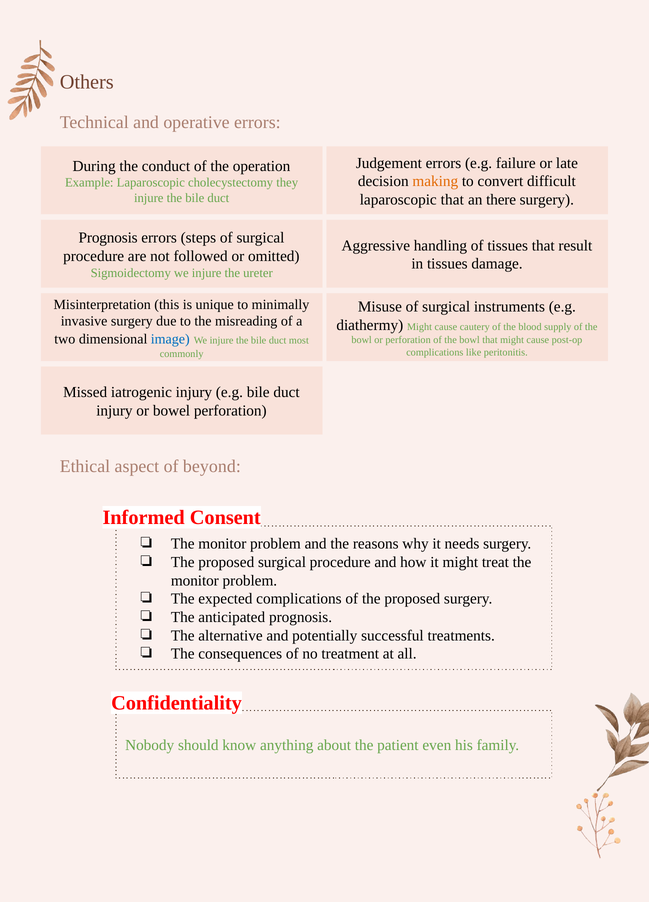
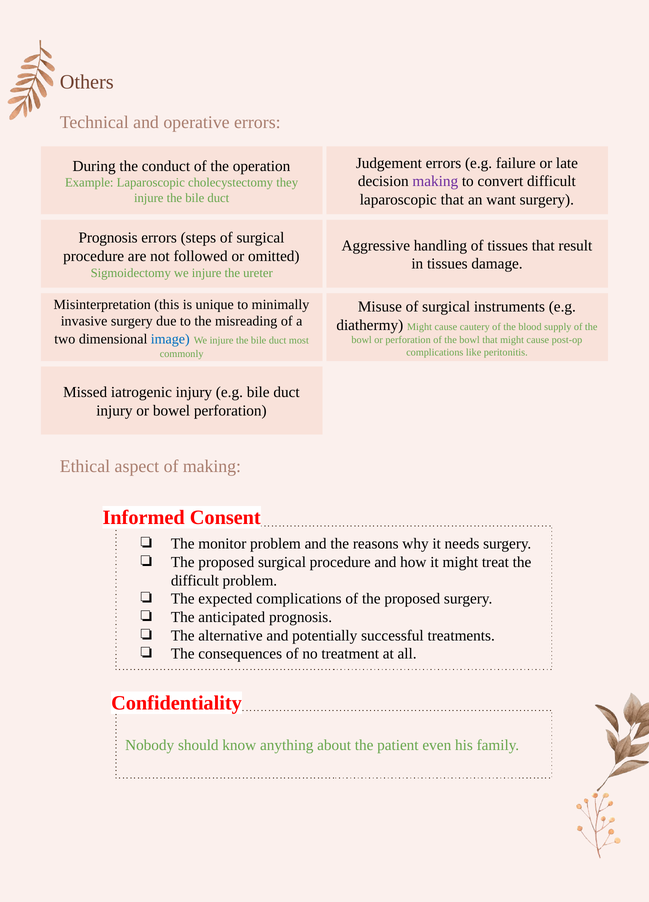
making colour: orange -> purple (435, 181)
there: there -> want (501, 200)
of beyond: beyond -> making (212, 466)
monitor: monitor -> difficult (195, 580)
